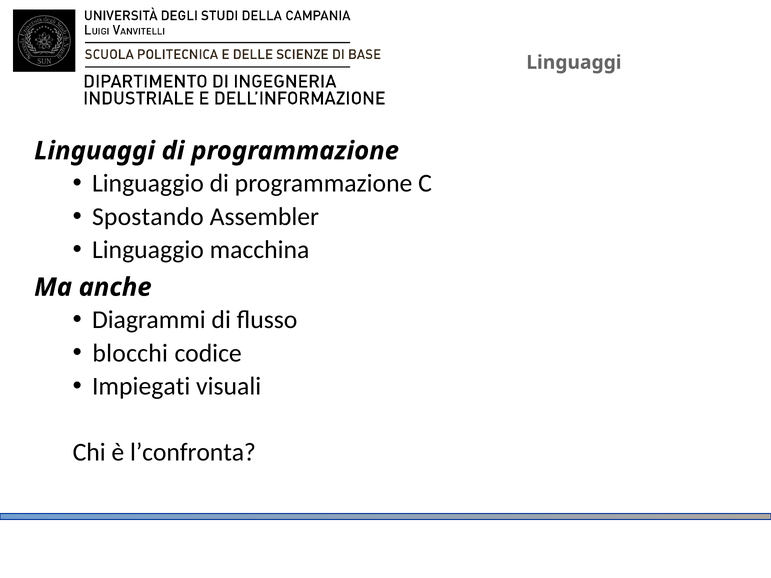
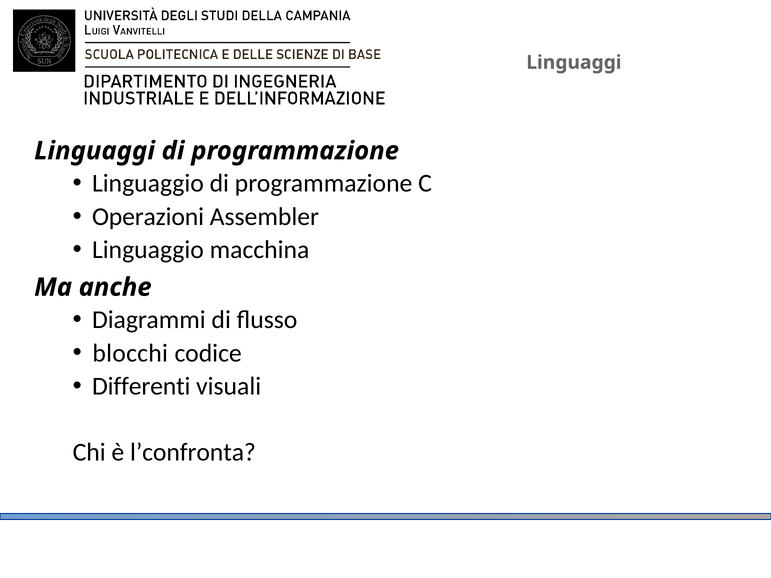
Spostando: Spostando -> Operazioni (148, 217)
Impiegati: Impiegati -> Differenti (141, 386)
